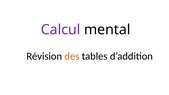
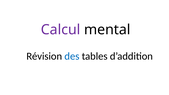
des colour: orange -> blue (72, 56)
